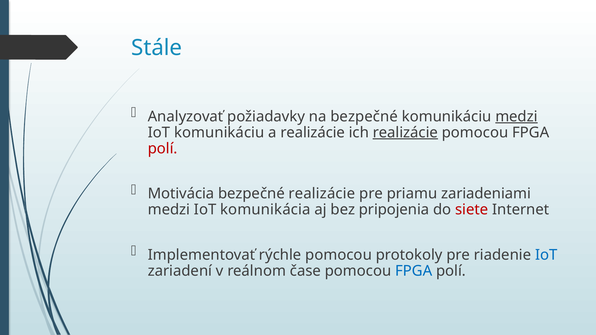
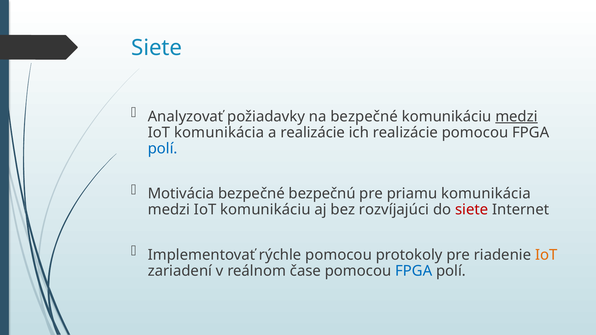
Stále: Stále -> Siete (157, 48)
IoT komunikáciu: komunikáciu -> komunikácia (219, 133)
realizácie underline: present -> none (405, 133)
polí colour: red -> blue (163, 149)
bezpečné realizácie: realizácie -> bezpečnú (322, 194)
priamu zariadeniami: zariadeniami -> komunikácia (486, 194)
IoT komunikácia: komunikácia -> komunikáciu (265, 210)
pripojenia: pripojenia -> rozvíjajúci (394, 210)
IoT colour: blue -> orange (546, 255)
